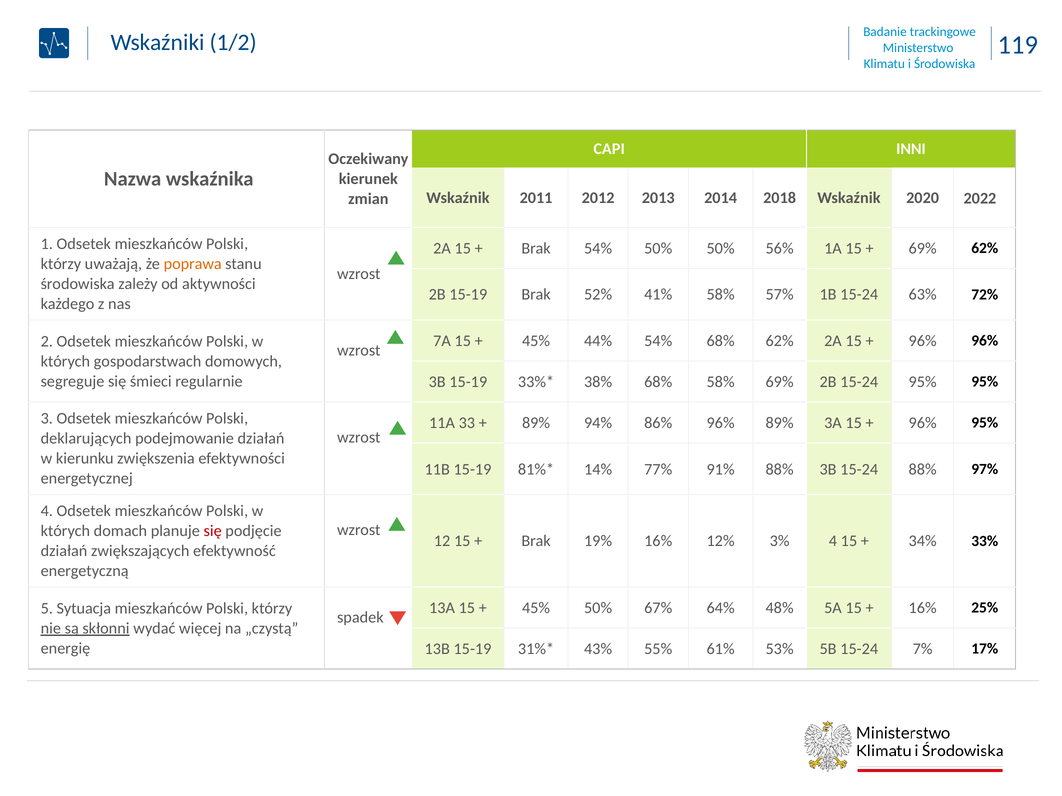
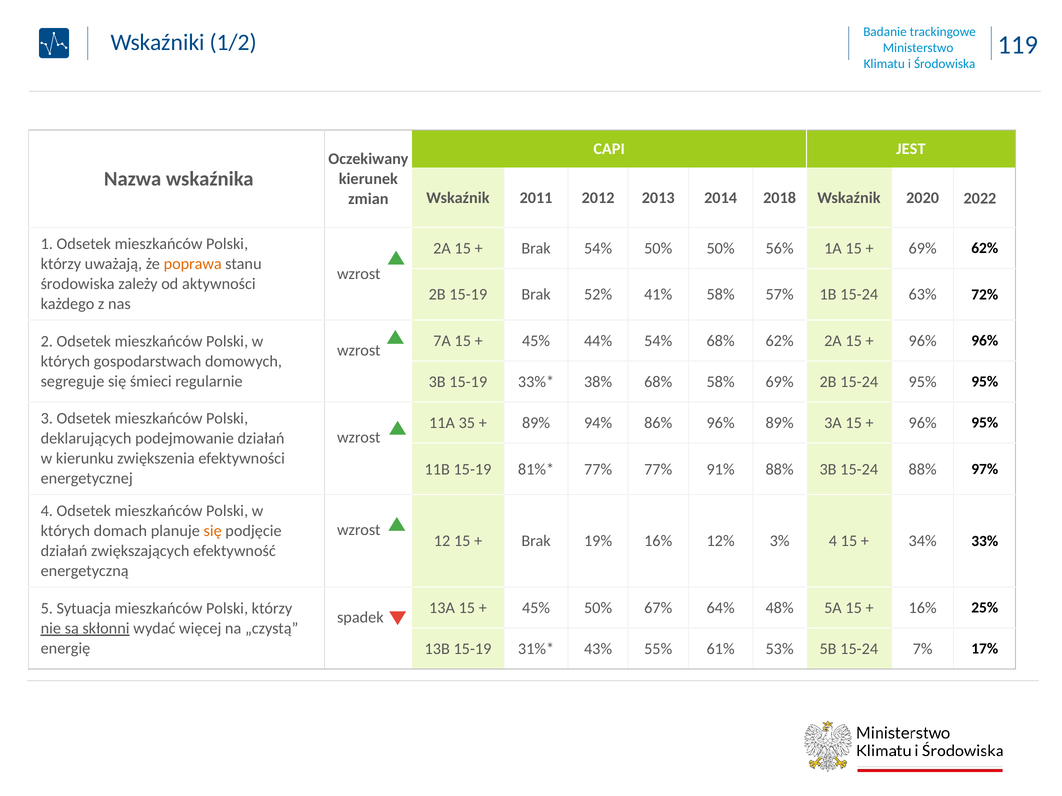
INNI: INNI -> JEST (911, 149)
33: 33 -> 35 (467, 423)
14%: 14% -> 77% (598, 469)
się colour: red -> orange (213, 531)
